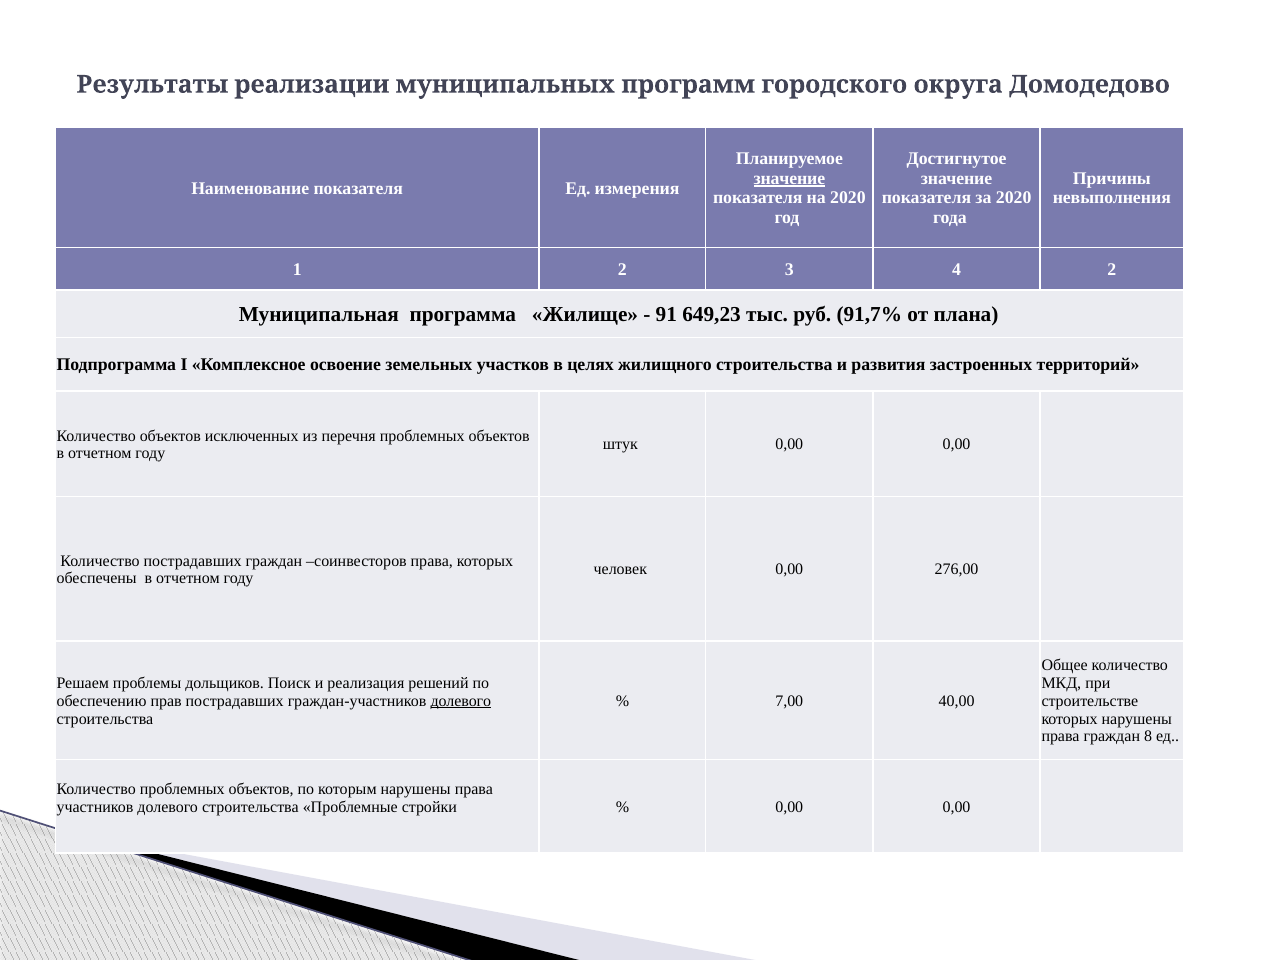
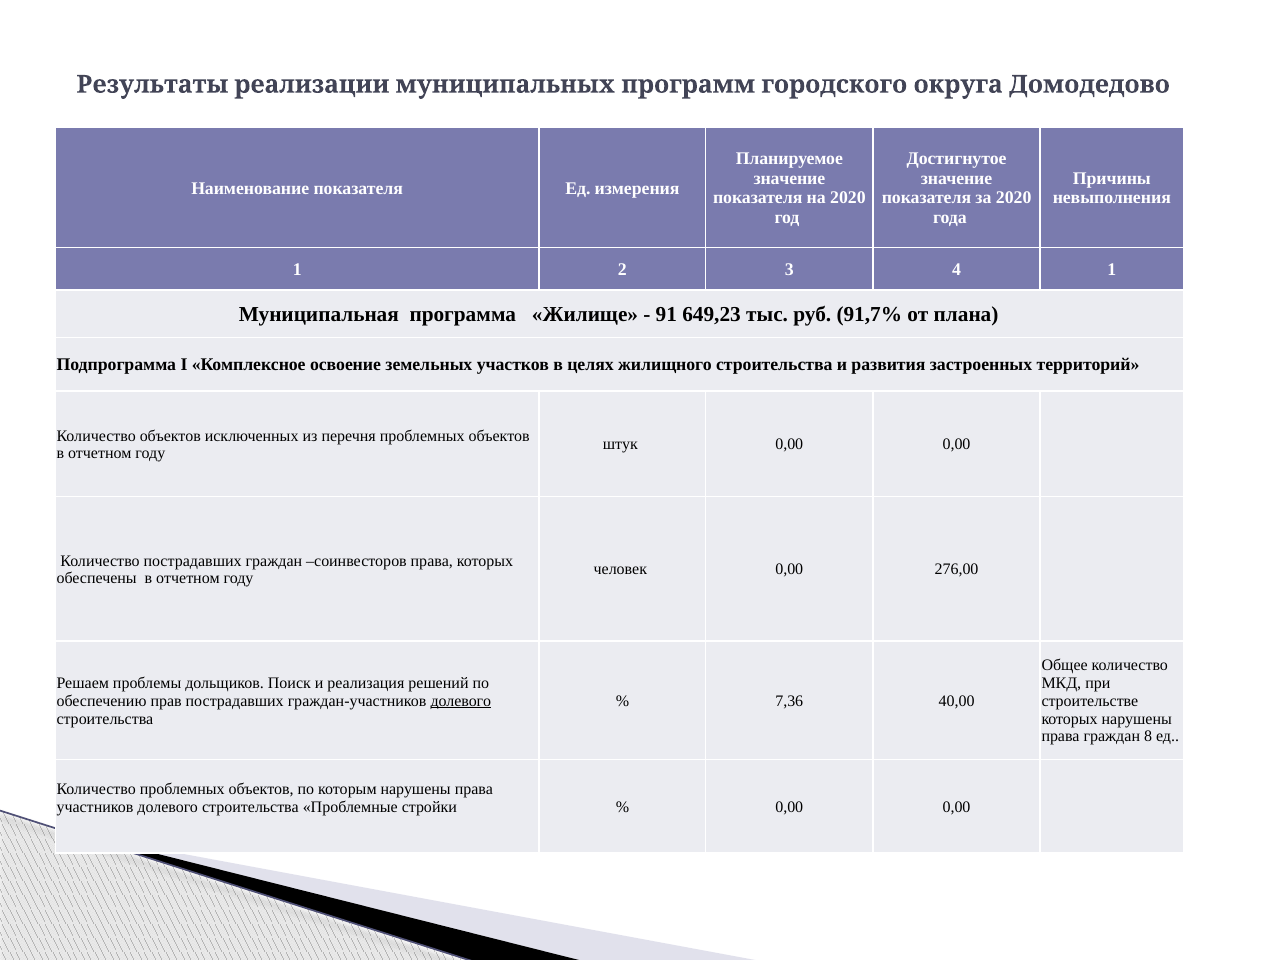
значение underline: present -> none (789, 178)
4 2: 2 -> 1 (1112, 269)
7,00: 7,00 -> 7,36 (789, 700)
